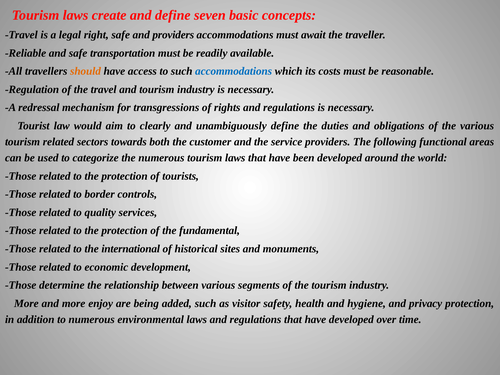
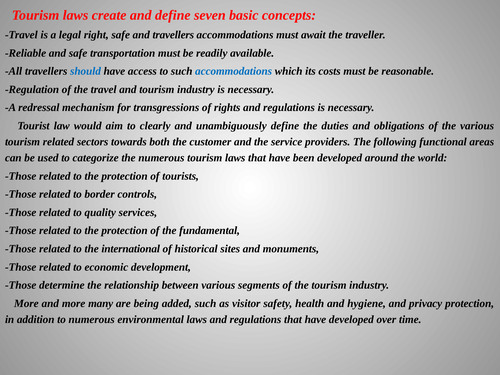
and providers: providers -> travellers (173, 35)
should colour: orange -> blue (86, 71)
enjoy: enjoy -> many (101, 304)
